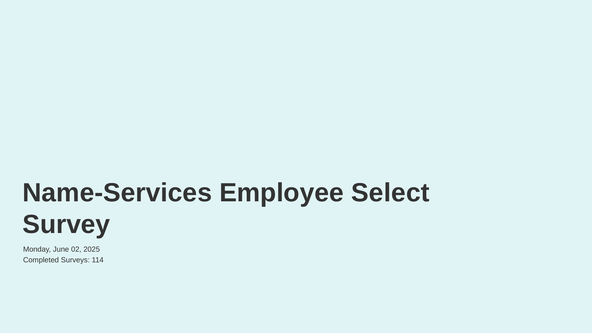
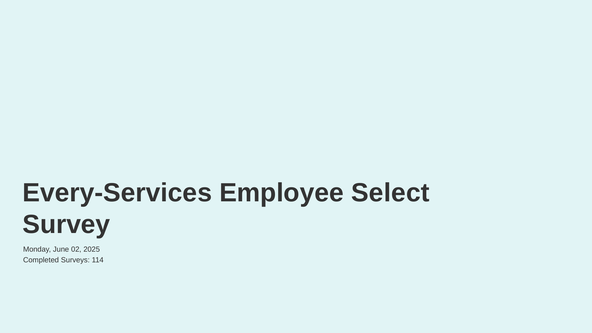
Name-Services: Name-Services -> Every-Services (117, 193)
